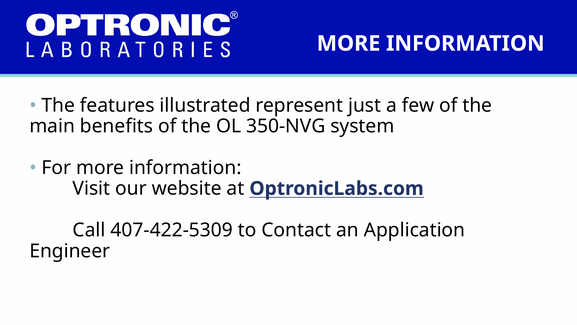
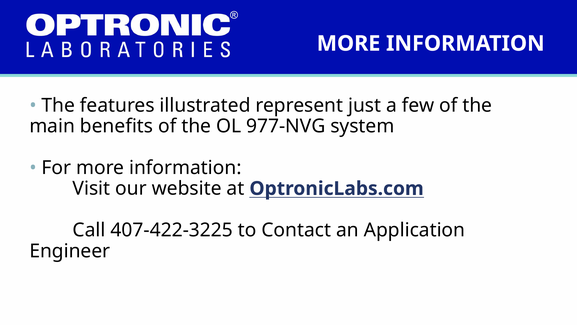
350-NVG: 350-NVG -> 977-NVG (286, 126)
407-422-5309: 407-422-5309 -> 407-422-3225 (172, 230)
